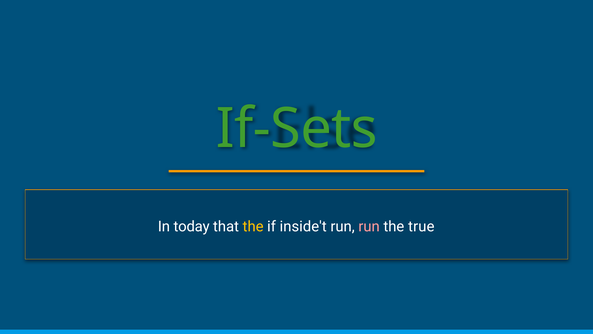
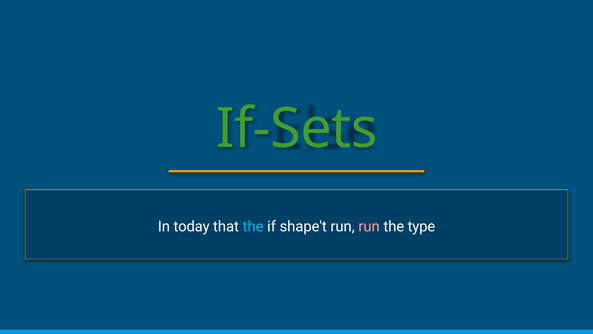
the colour: yellow -> light blue (253, 226)
inside't: inside't -> shape't (303, 226)
true: true -> type (421, 226)
